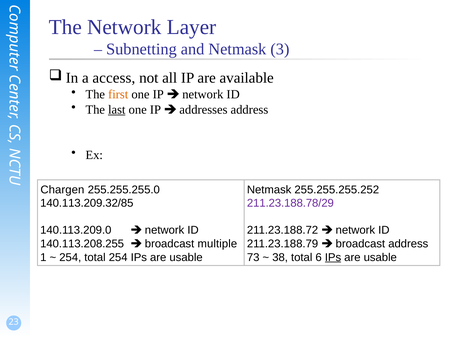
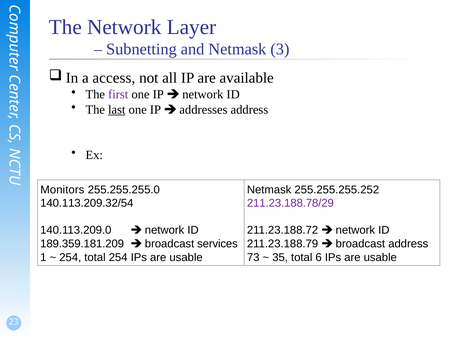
first colour: orange -> purple (118, 94)
Chargen: Chargen -> Monitors (62, 190)
140.113.209.32/85: 140.113.209.32/85 -> 140.113.209.32/54 (87, 203)
140.113.208.255: 140.113.208.255 -> 189.359.181.209 (82, 244)
multiple: multiple -> services (217, 244)
38: 38 -> 35 (280, 257)
IPs underline: present -> none (333, 257)
